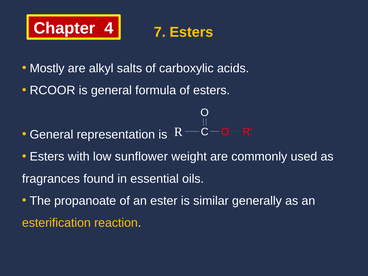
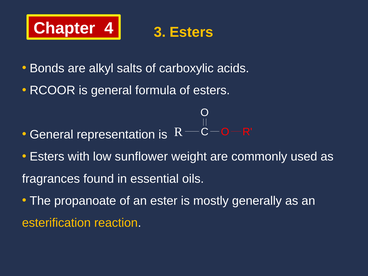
7: 7 -> 3 (160, 32)
Mostly: Mostly -> Bonds (47, 68)
similar: similar -> mostly (211, 201)
